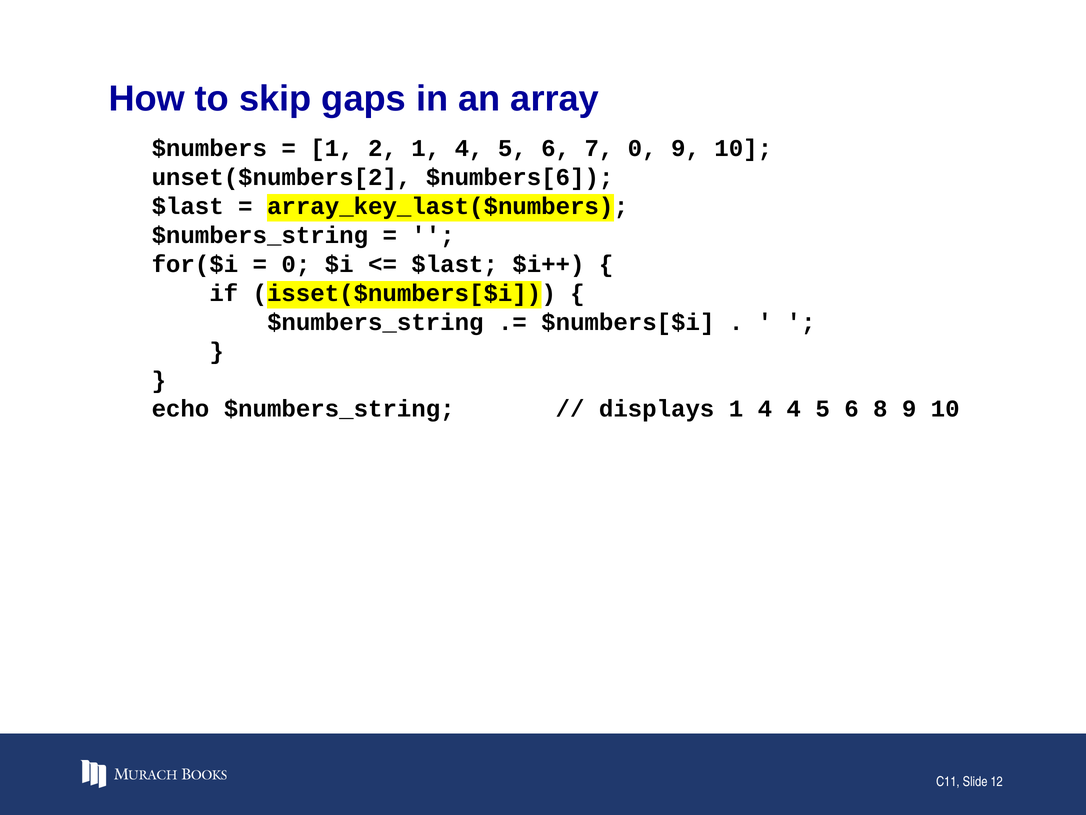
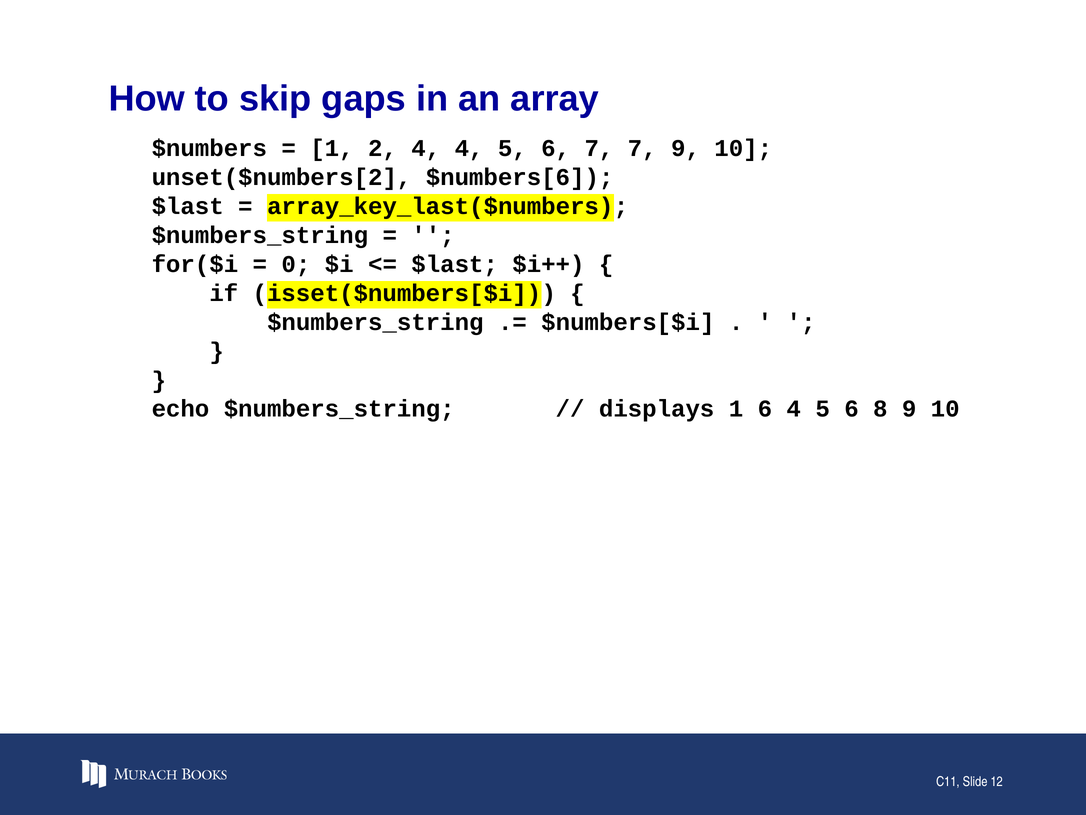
2 1: 1 -> 4 (426, 148)
7 0: 0 -> 7 (642, 148)
displays 1 4: 4 -> 6 (765, 409)
